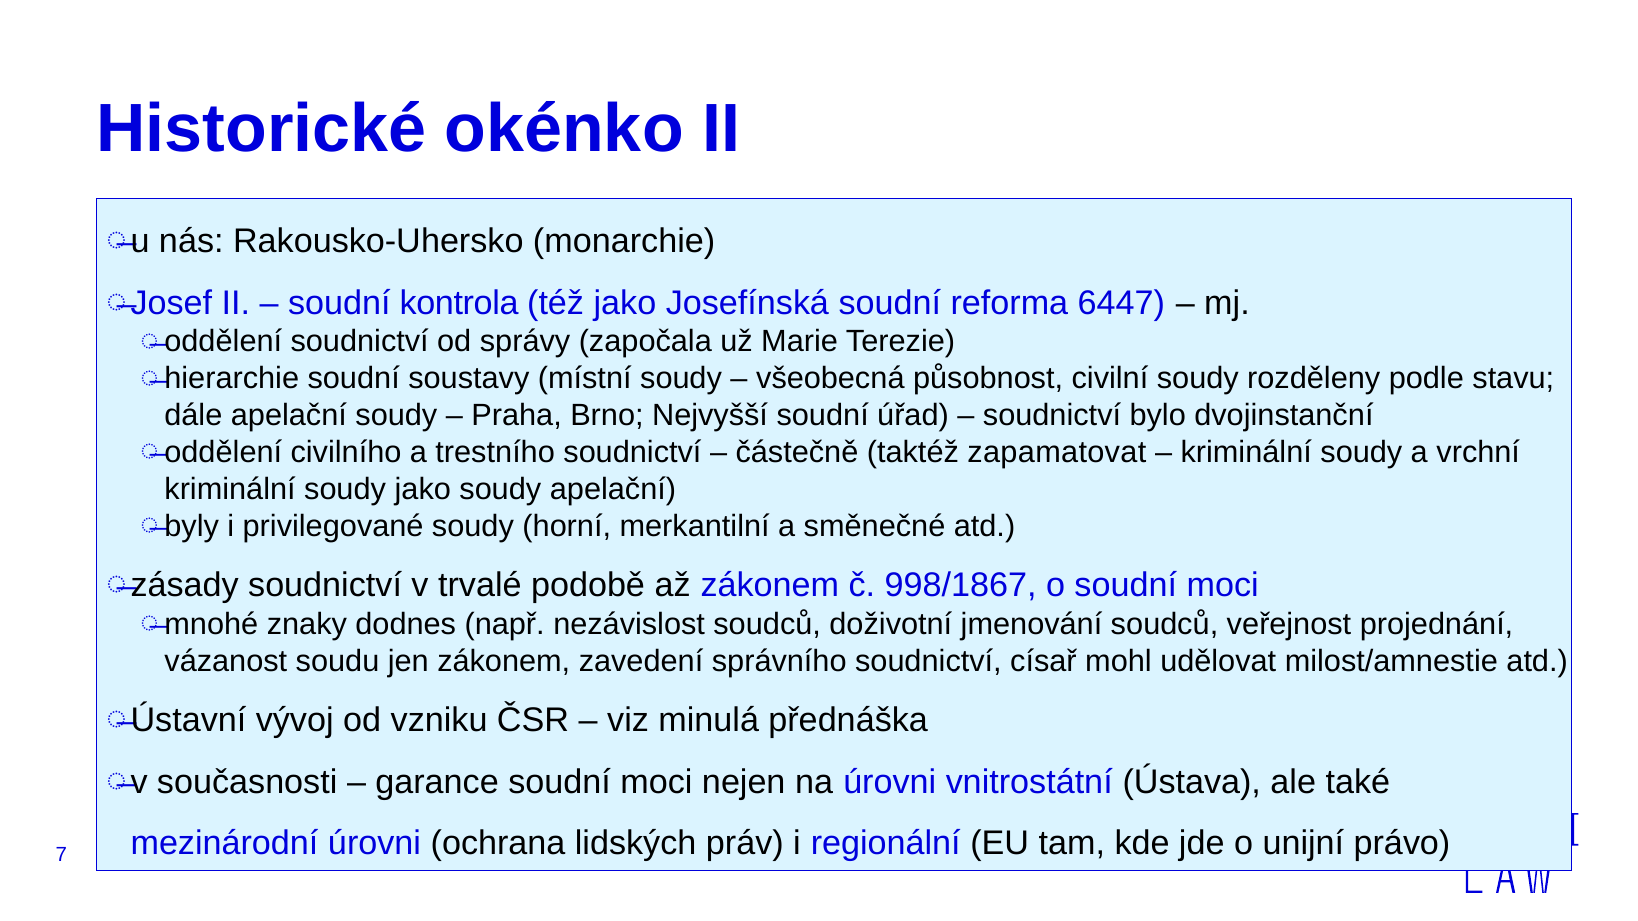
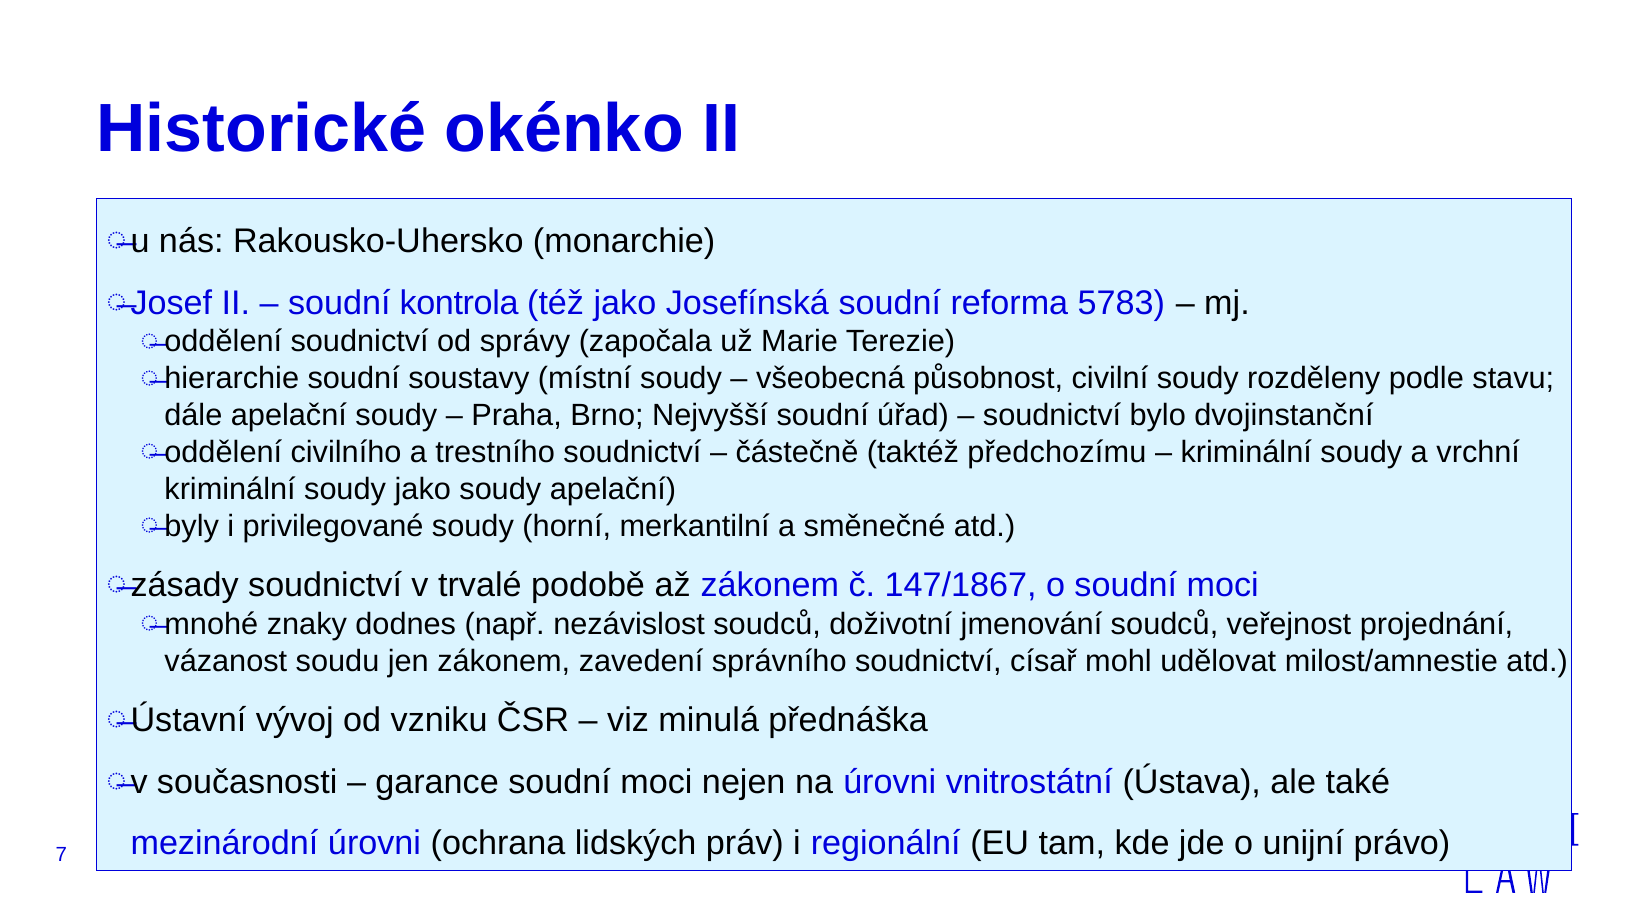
6447: 6447 -> 5783 (1121, 303)
zapamatovat: zapamatovat -> předchozímu (1057, 452)
998/1867: 998/1867 -> 147/1867 (961, 586)
